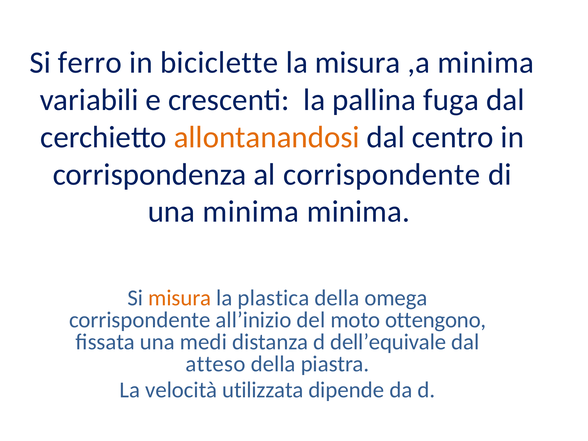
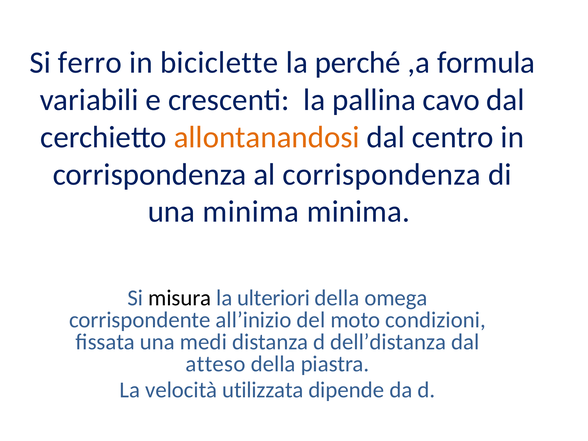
la misura: misura -> perché (358, 63)
,a minima: minima -> formula (486, 63)
fuga: fuga -> cavo (451, 100)
al corrispondente: corrispondente -> corrispondenza (382, 174)
misura colour: orange -> black (180, 298)
plastica: plastica -> ulteriori (274, 298)
ottengono: ottengono -> condizioni (436, 320)
dell’equivale: dell’equivale -> dell’distanza (388, 342)
